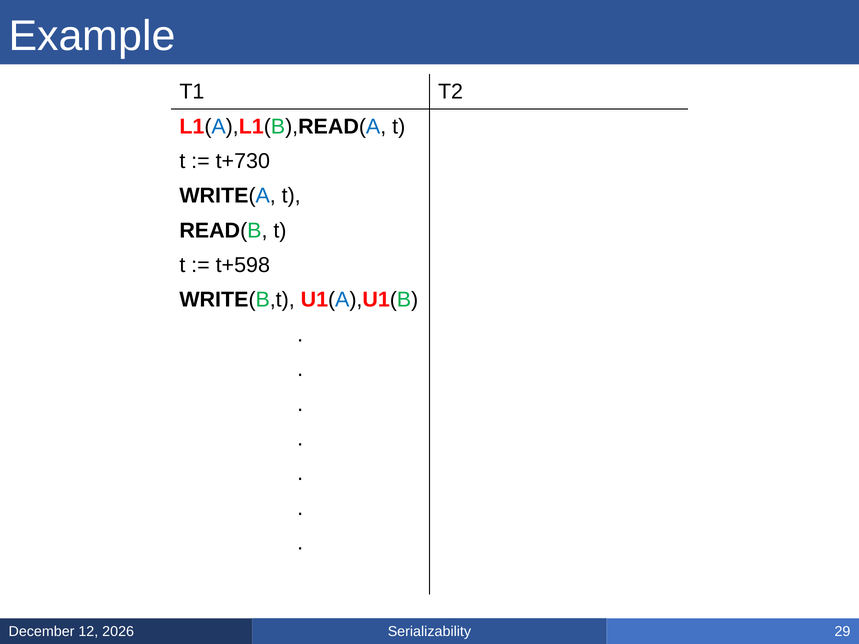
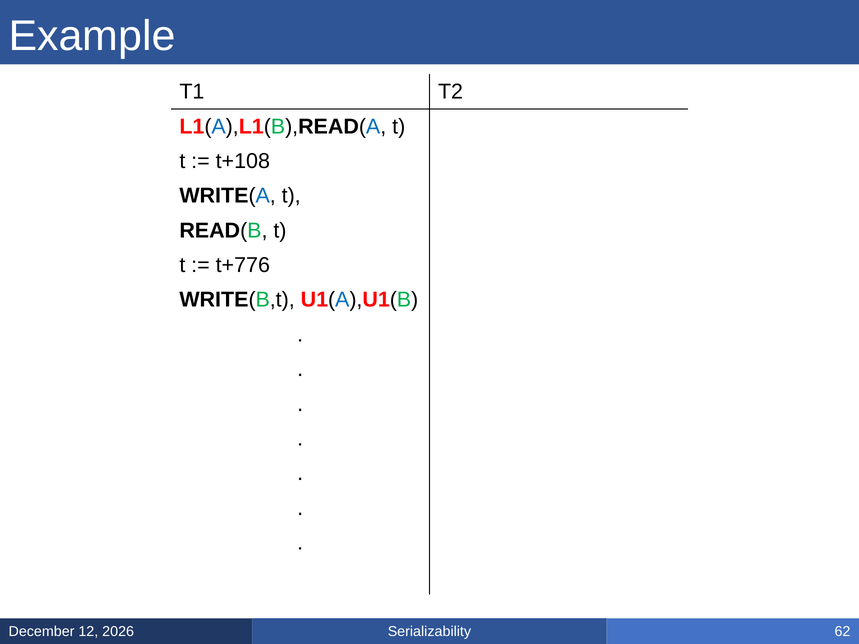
t+730: t+730 -> t+108 (243, 161)
t+598: t+598 -> t+776 (243, 265)
29: 29 -> 62 (842, 632)
